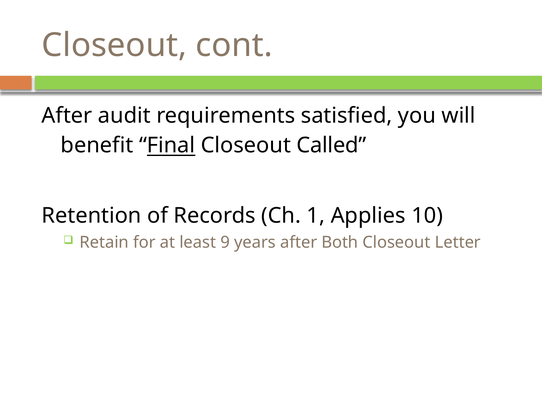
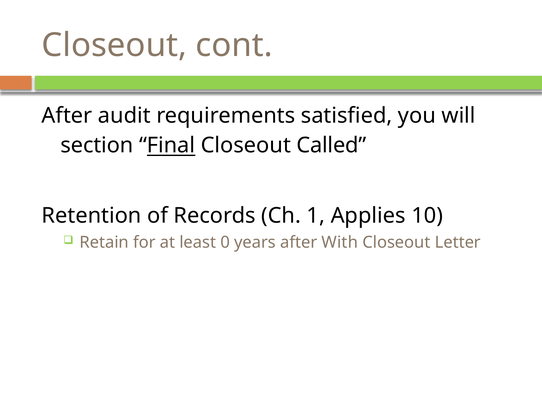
benefit: benefit -> section (97, 146)
9: 9 -> 0 (225, 243)
Both: Both -> With (340, 243)
